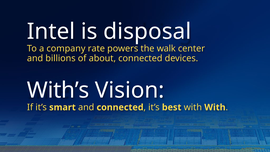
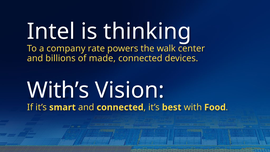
disposal: disposal -> thinking (147, 31)
about: about -> made (102, 58)
with With: With -> Food (215, 107)
